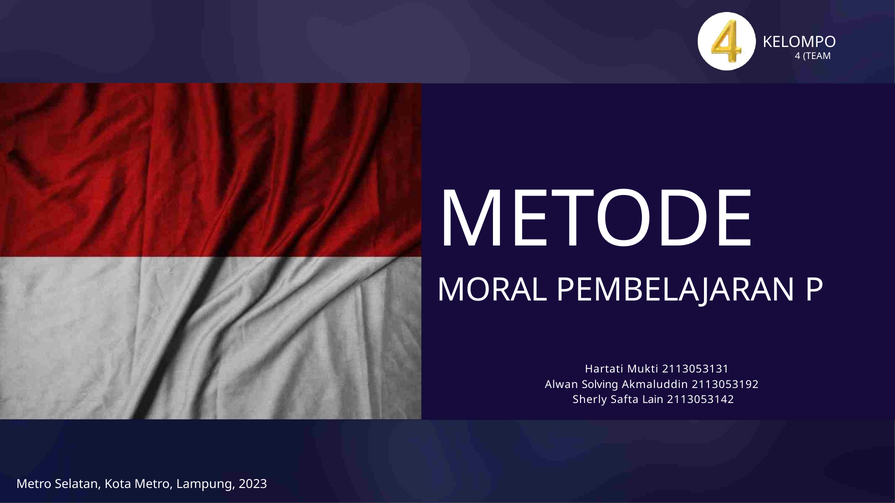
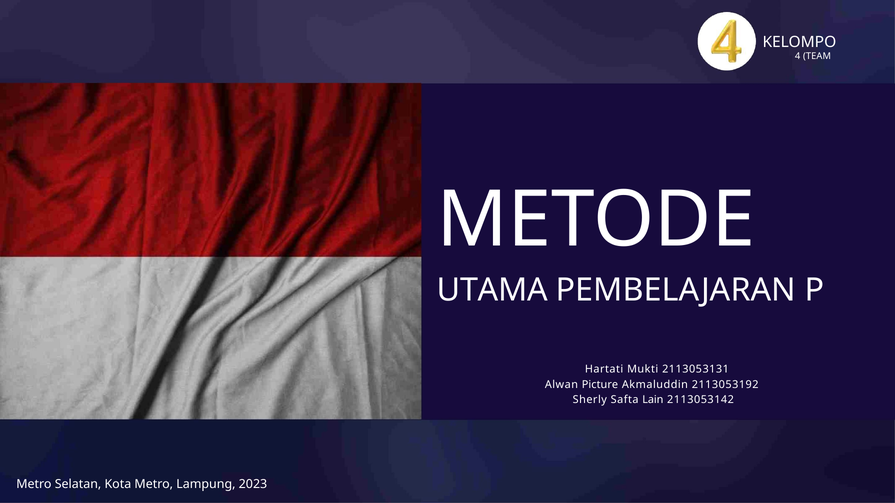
MORAL: MORAL -> UTAMA (492, 290)
Solving: Solving -> Picture (600, 385)
